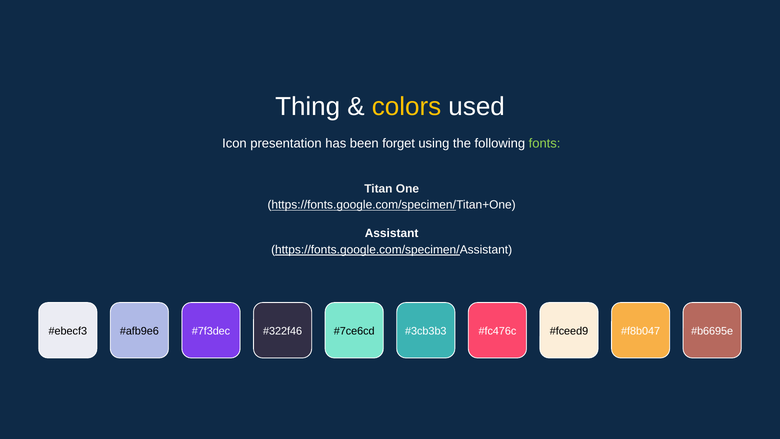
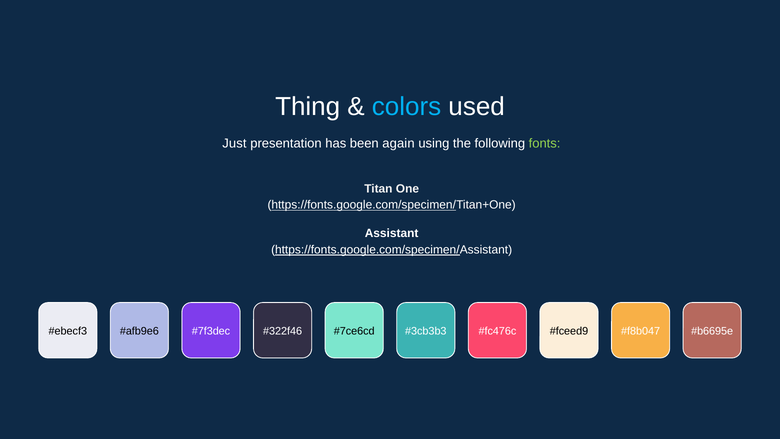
colors colour: yellow -> light blue (407, 107)
Icon: Icon -> Just (234, 143)
forget: forget -> again (398, 143)
